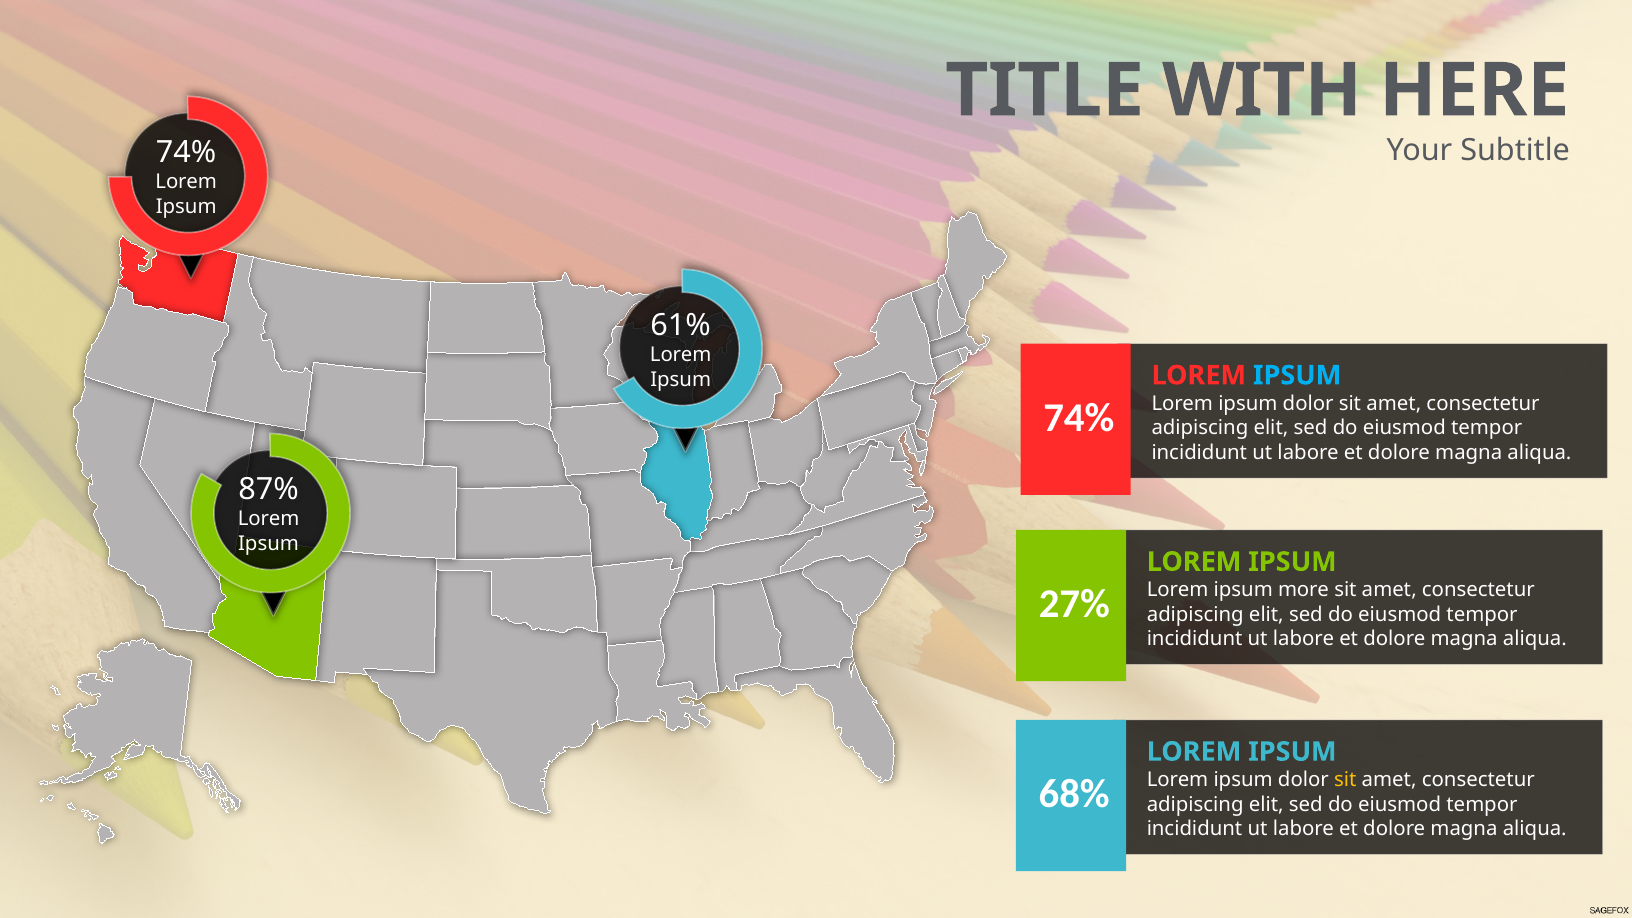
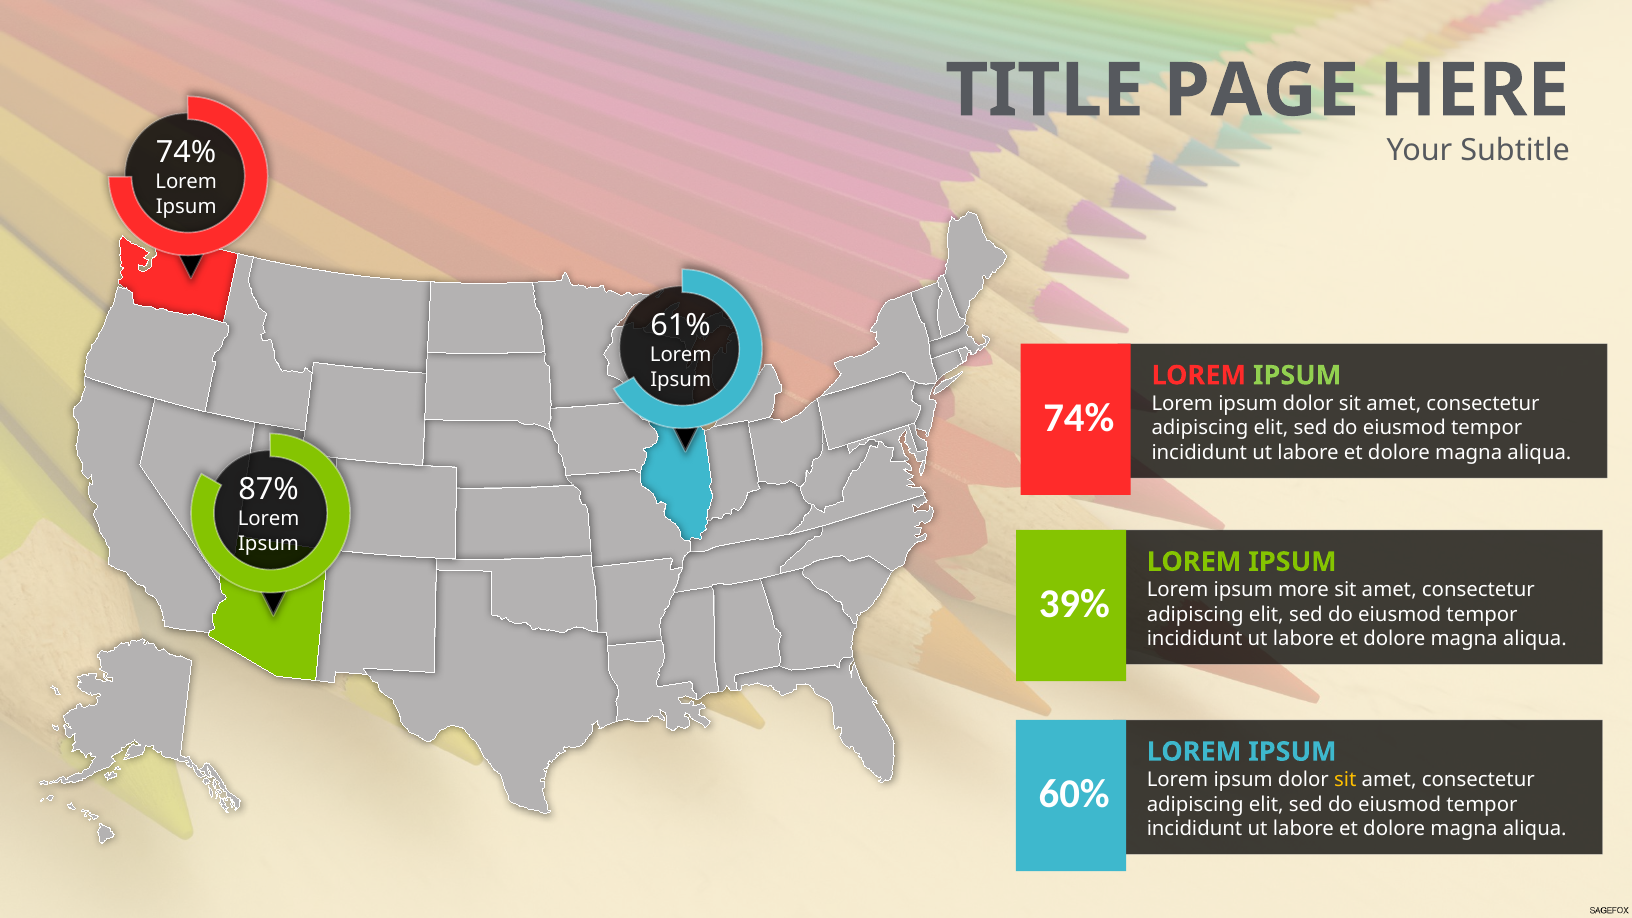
WITH: WITH -> PAGE (1261, 91)
IPSUM colour: light blue -> light green (1297, 375)
27%: 27% -> 39% (1074, 604)
68%: 68% -> 60% (1074, 794)
